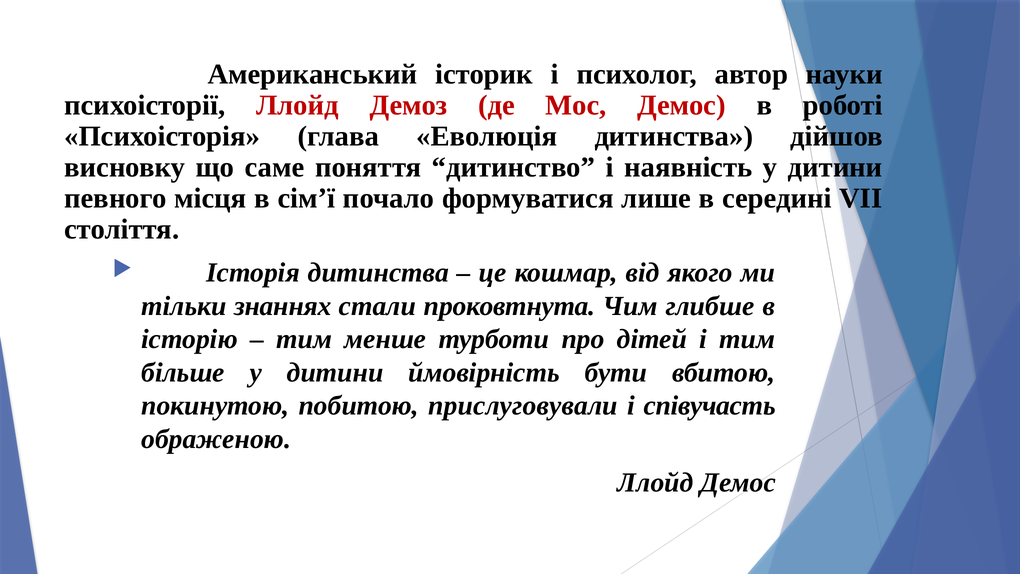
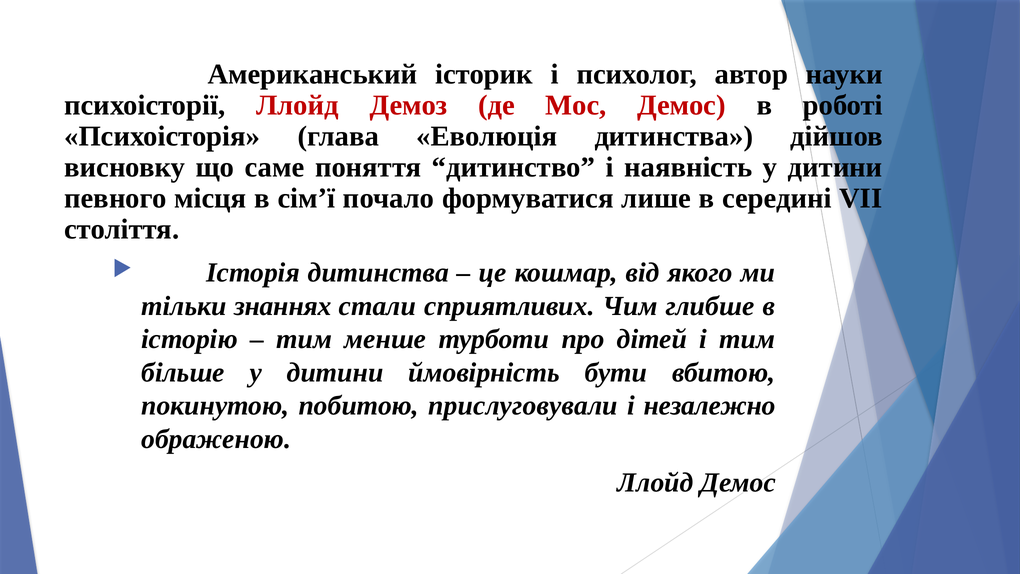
проковтнута: проковтнута -> сприятливих (509, 306)
співучасть: співучасть -> незалежно (710, 406)
